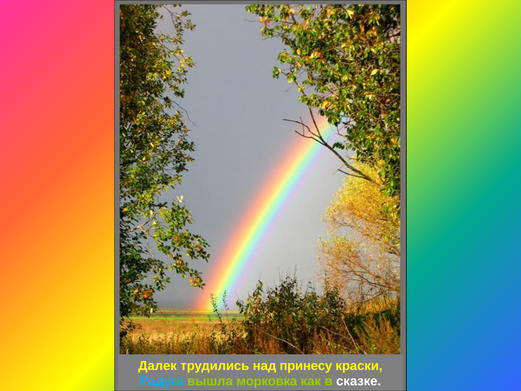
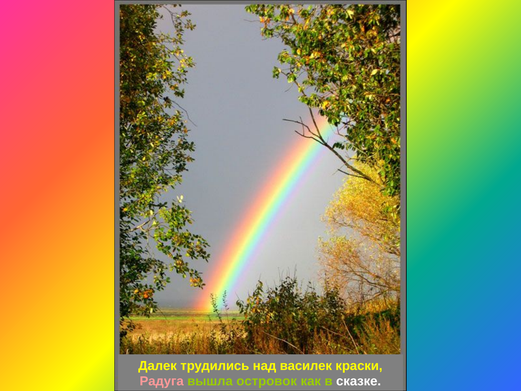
принесу: принесу -> василек (306, 365)
Радуга colour: light blue -> pink (162, 381)
морковка: морковка -> островок (267, 381)
